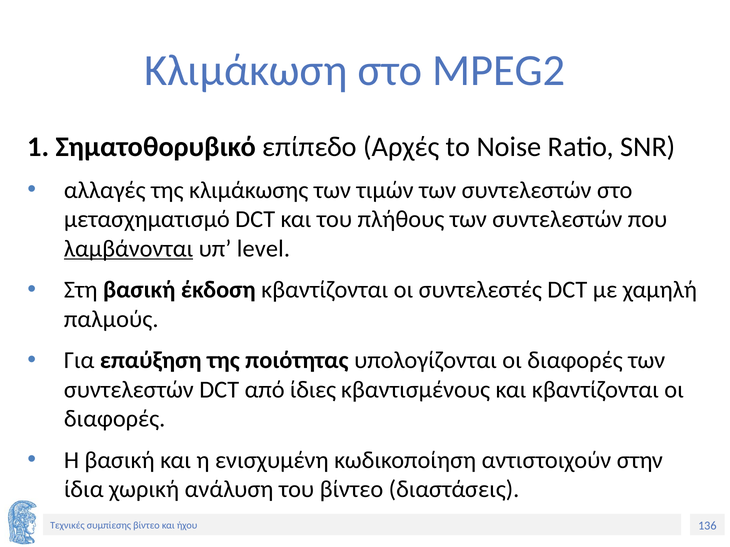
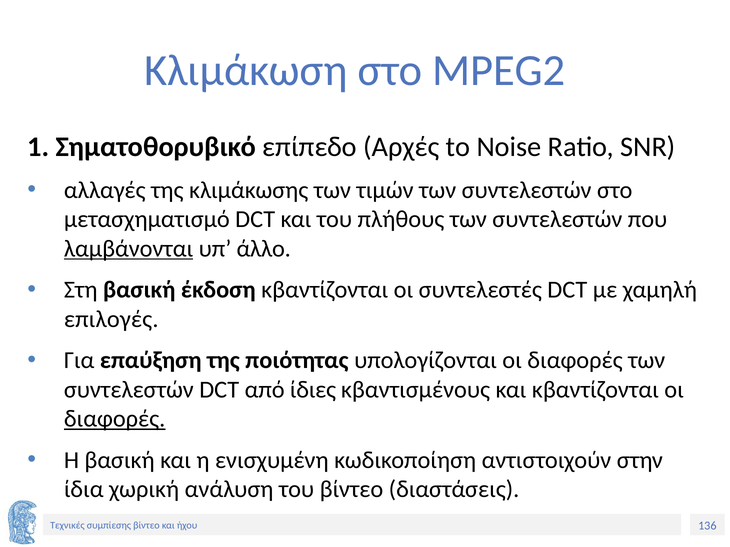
level: level -> άλλο (264, 249)
παλμούς: παλμούς -> επιλογές (111, 319)
διαφορές underline: none -> present (115, 419)
